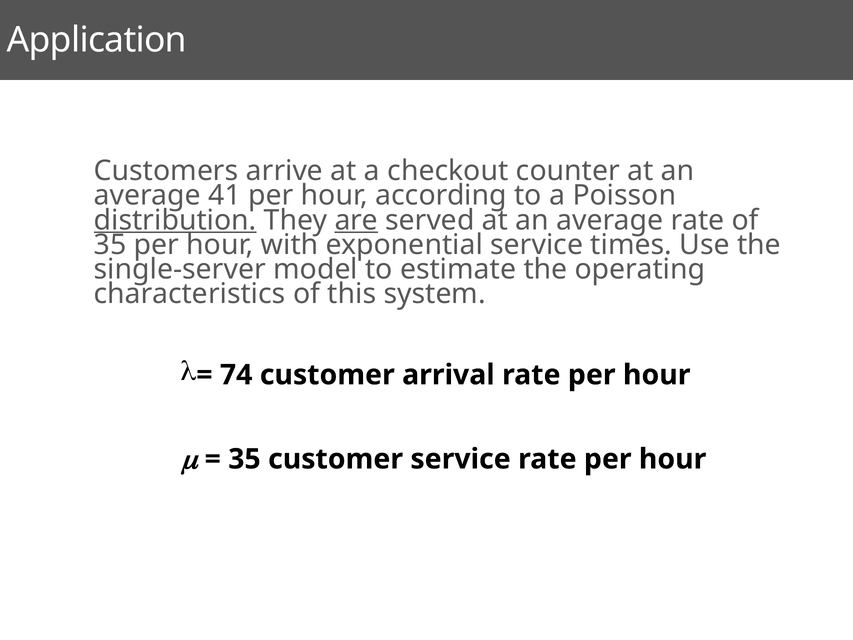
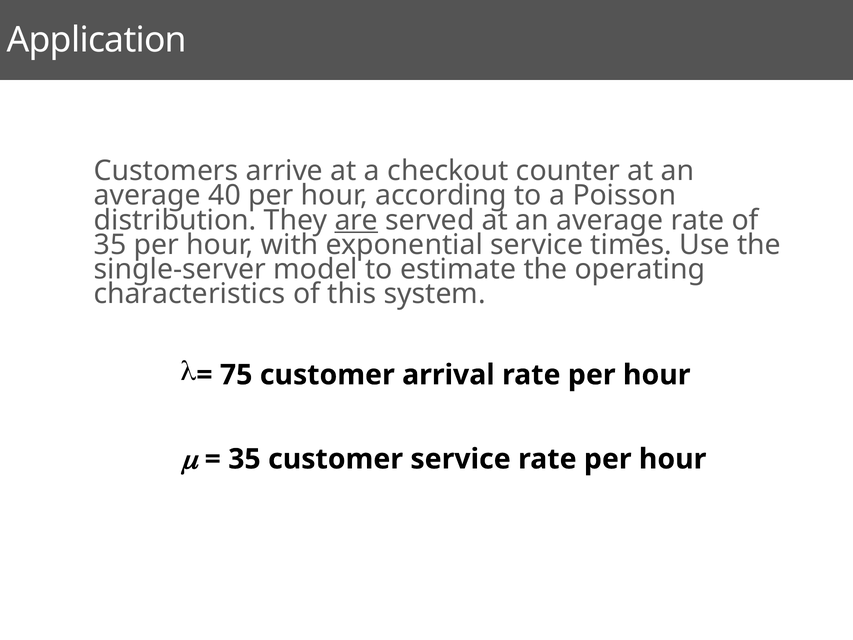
41: 41 -> 40 (225, 195)
distribution underline: present -> none (175, 220)
74: 74 -> 75 (236, 375)
